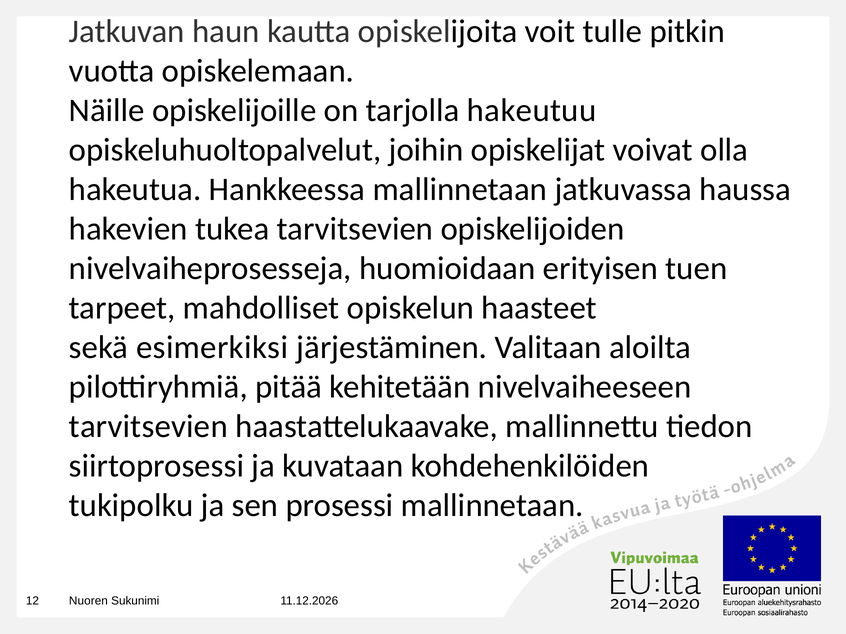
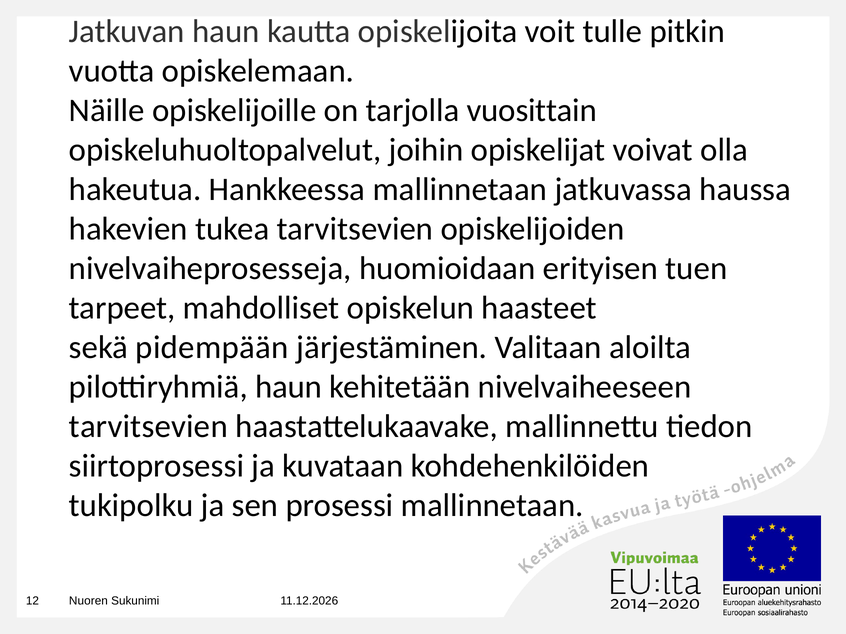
hakeutuu: hakeutuu -> vuosittain (532, 111)
esimerkiksi: esimerkiksi -> pidempään (212, 348)
pilottiryhmiä pitää: pitää -> haun (289, 387)
